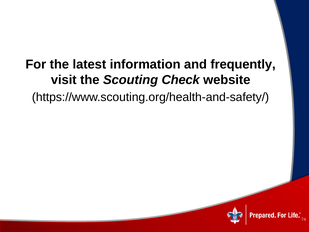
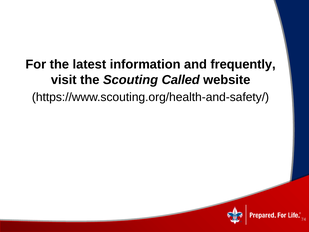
Check: Check -> Called (181, 80)
